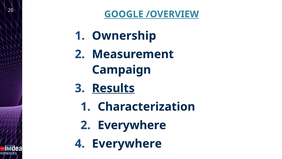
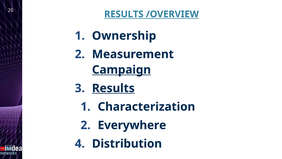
GOOGLE: GOOGLE -> RESULTS (124, 14)
Campaign underline: none -> present (121, 70)
Everywhere: Everywhere -> Distribution (127, 143)
